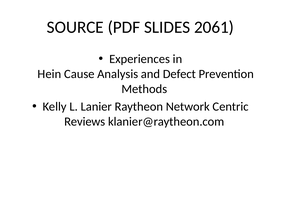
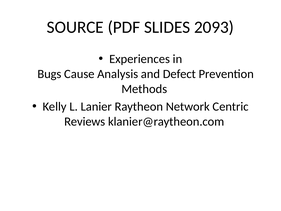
2061: 2061 -> 2093 (214, 27)
Hein: Hein -> Bugs (49, 74)
